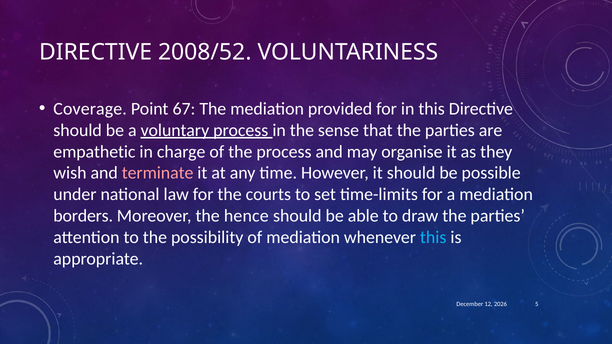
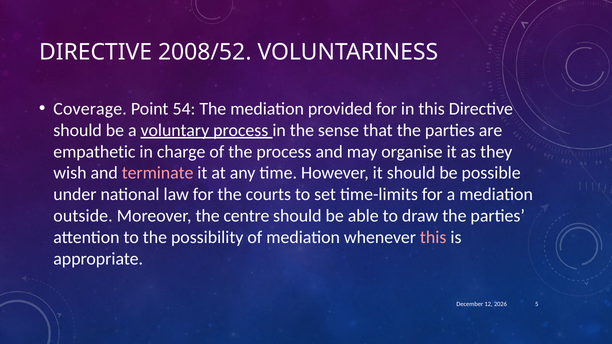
67: 67 -> 54 (184, 109)
borders: borders -> outside (83, 216)
hence: hence -> centre (246, 216)
this colour: light blue -> pink (433, 237)
